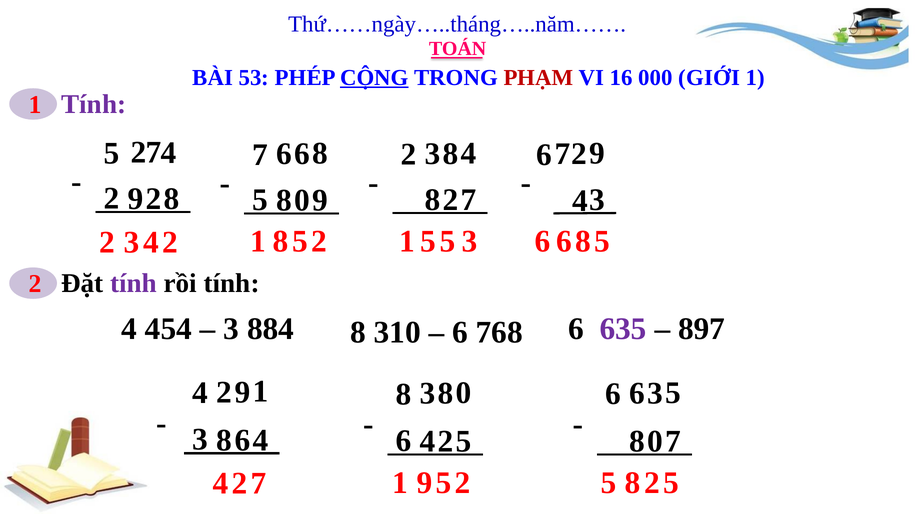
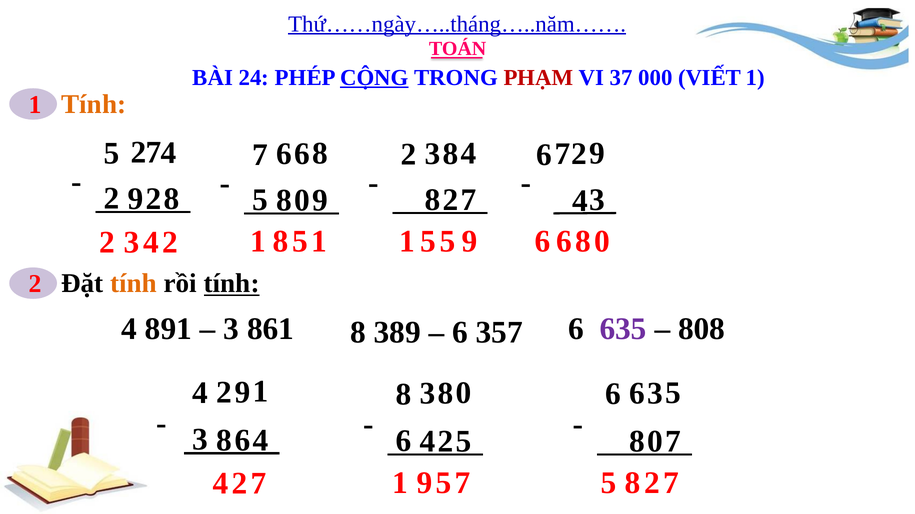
Thứ……ngày…..tháng…..năm…… underline: none -> present (457, 24)
53: 53 -> 24 (254, 78)
16: 16 -> 37 (621, 78)
GIỚI: GIỚI -> VIẾT (710, 78)
Tính colour: purple -> orange (94, 104)
1 3: 3 -> 9 (469, 241)
5: 5 -> 0 (602, 241)
2 2: 2 -> 1 (319, 241)
tính colour: purple -> orange (134, 283)
tính underline: none -> present (232, 283)
454: 454 -> 891 (169, 329)
884: 884 -> 861 (271, 329)
310: 310 -> 389 (397, 332)
768: 768 -> 357 (499, 332)
897: 897 -> 808 (702, 329)
5: 5 -> 7 (671, 483)
4 2: 2 -> 7 (463, 483)
